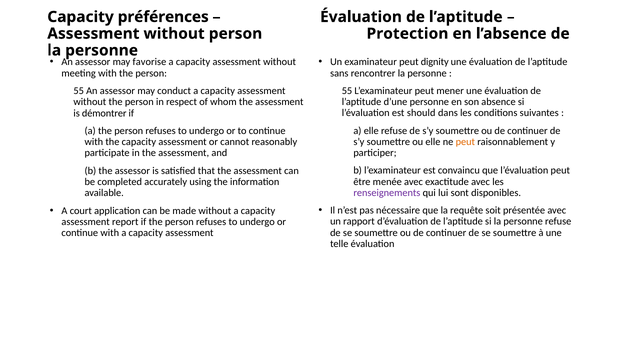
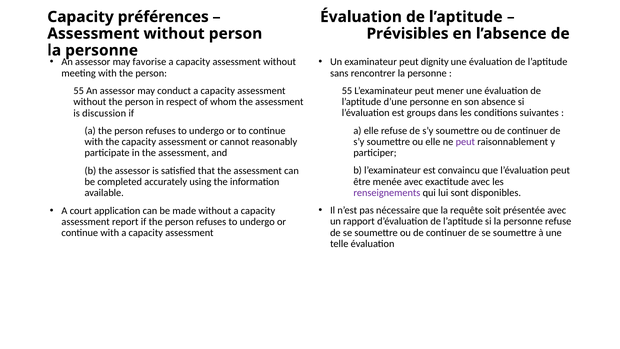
Protection: Protection -> Prévisibles (408, 34)
should: should -> groups (421, 113)
démontrer: démontrer -> discussion (104, 113)
peut colour: orange -> purple (465, 142)
